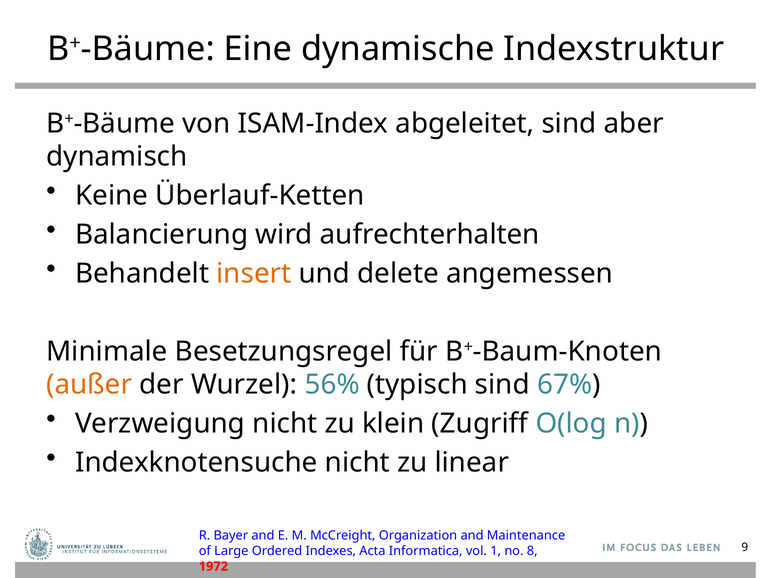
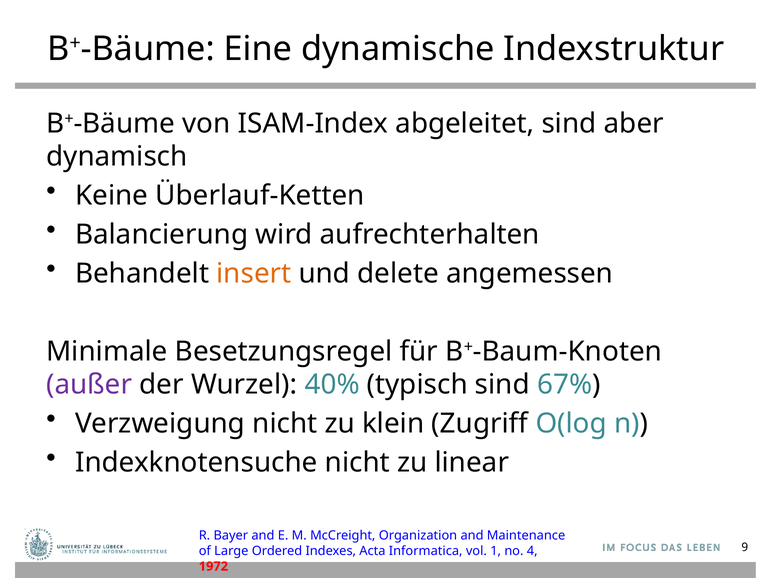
außer colour: orange -> purple (89, 385)
56%: 56% -> 40% (332, 385)
8: 8 -> 4 (532, 551)
